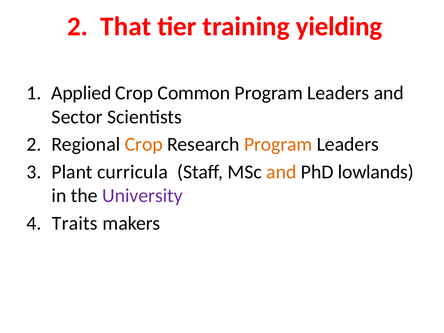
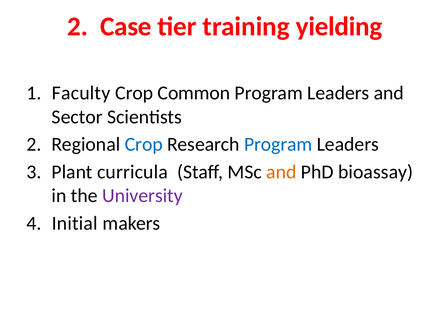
That: That -> Case (126, 27)
Applied: Applied -> Faculty (81, 93)
Crop colour: orange -> blue (144, 144)
Program colour: orange -> blue (278, 144)
lowlands: lowlands -> bioassay (376, 172)
Traits: Traits -> Initial (75, 223)
